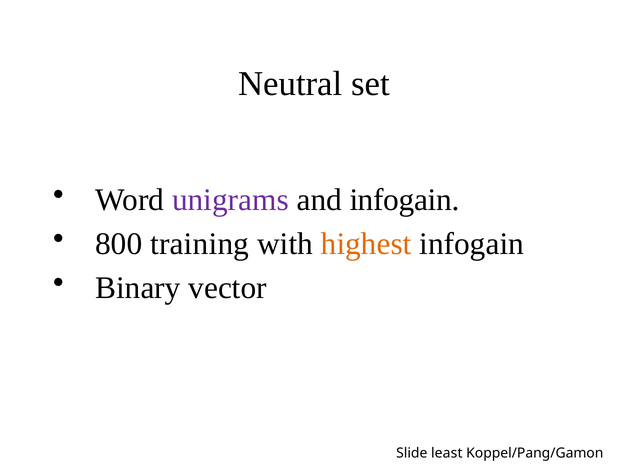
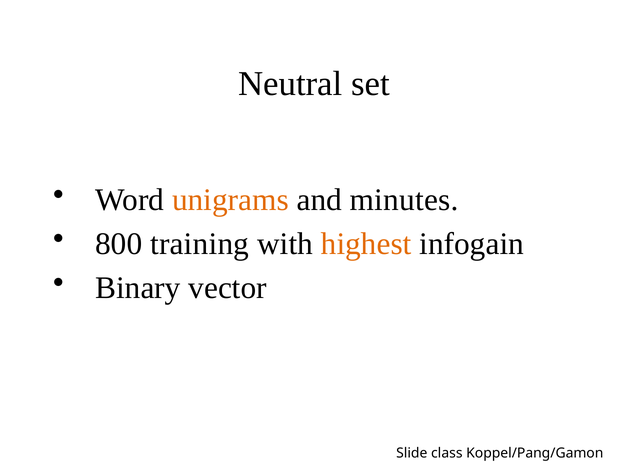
unigrams colour: purple -> orange (230, 200)
and infogain: infogain -> minutes (404, 200)
least: least -> class (447, 453)
